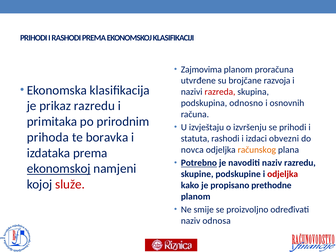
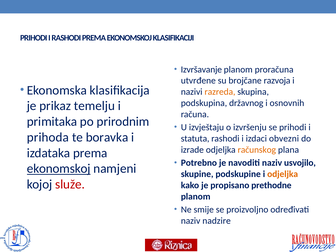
Zajmovima: Zajmovima -> Izvršavanje (201, 69)
razreda colour: red -> orange (220, 92)
odnosno: odnosno -> državnog (246, 103)
prikaz razredu: razredu -> temelju (94, 106)
novca: novca -> izrade (192, 150)
Potrebno underline: present -> none (199, 163)
naziv razredu: razredu -> usvojilo (300, 163)
odjeljka colour: red -> orange (283, 174)
odnosa: odnosa -> nadzire (217, 221)
